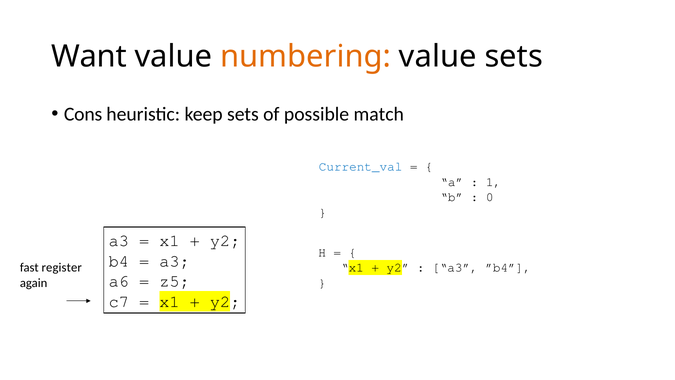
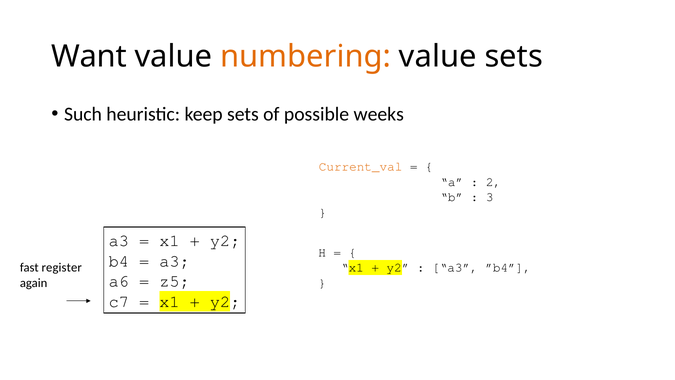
Cons: Cons -> Such (83, 114)
match: match -> weeks (379, 114)
Current_val colour: blue -> orange (361, 167)
1: 1 -> 2 (493, 182)
0: 0 -> 3 (490, 197)
